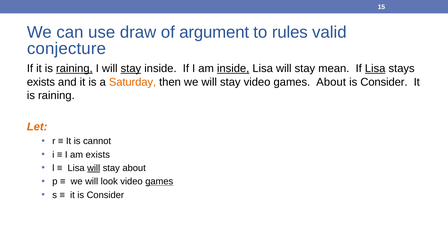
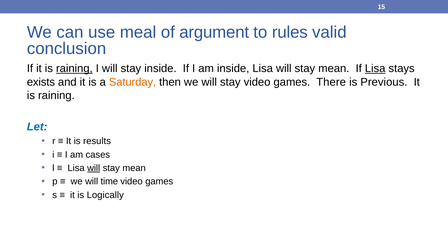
draw: draw -> meal (138, 32)
conjecture: conjecture -> conclusion (67, 49)
stay underline: present -> none (131, 69)
inside underline: present -> none (233, 69)
games About: About -> There (331, 82)
Consider: Consider -> Previous (384, 82)
Let colour: orange -> blue (37, 127)
cannot: cannot -> results (97, 141)
am exists: exists -> cases (98, 155)
about: about -> mean (134, 168)
look: look -> time (109, 182)
games underline: present -> none (159, 182)
it is Consider: Consider -> Logically (105, 195)
